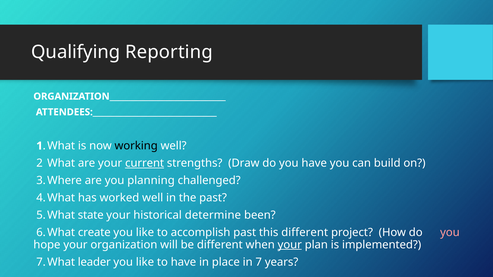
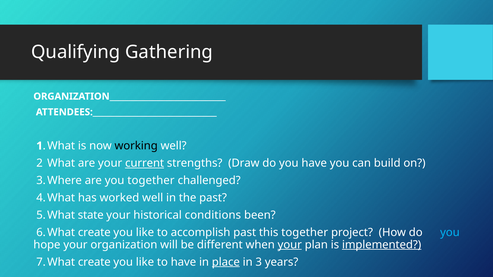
Reporting: Reporting -> Gathering (169, 52)
you planning: planning -> together (151, 181)
determine: determine -> conditions (213, 215)
this different: different -> together (305, 233)
you colour: pink -> light blue (450, 233)
implemented underline: none -> present (382, 245)
leader: leader -> create (94, 262)
place underline: none -> present (226, 262)
7: 7 -> 3 (259, 262)
